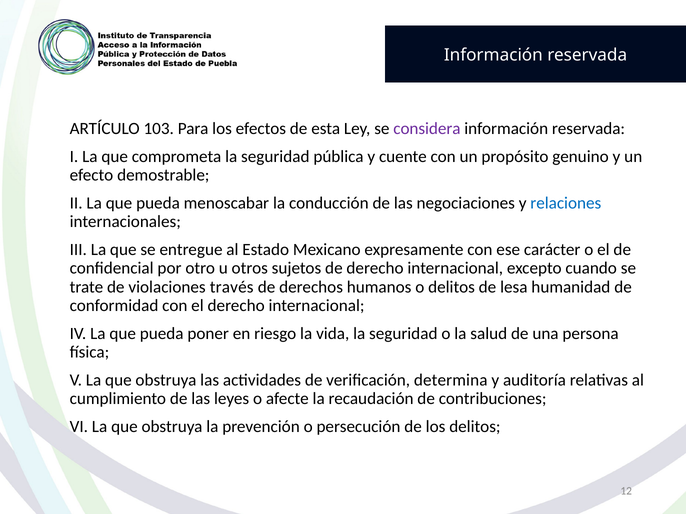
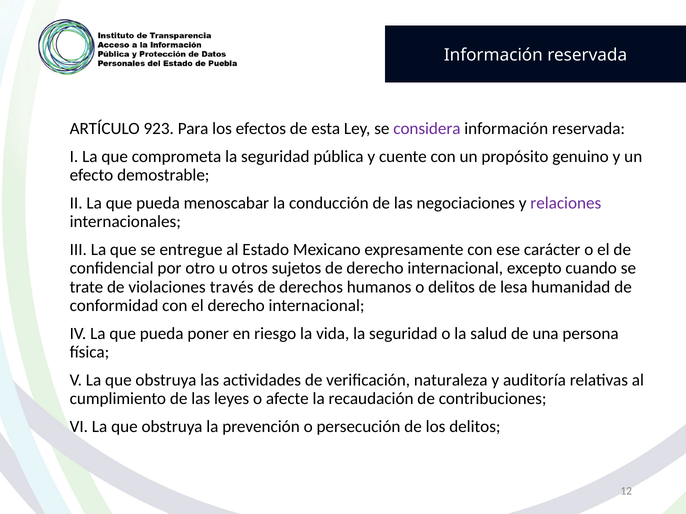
103: 103 -> 923 (159, 129)
relaciones colour: blue -> purple (566, 203)
determina: determina -> naturaleza (451, 380)
